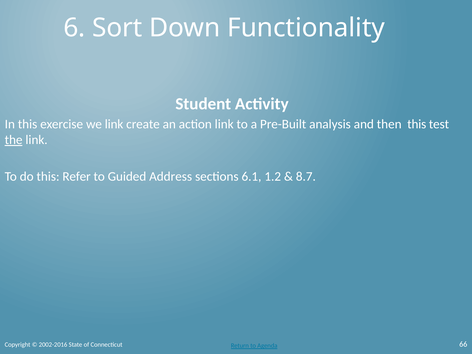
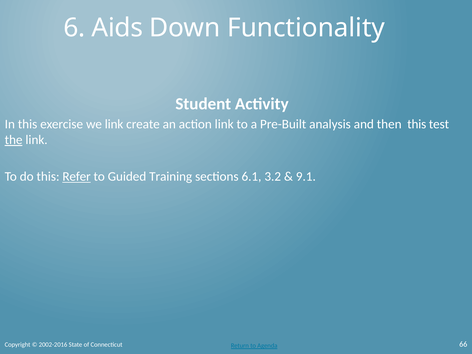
Sort: Sort -> Aids (117, 28)
Refer underline: none -> present (77, 177)
Address: Address -> Training (171, 177)
1.2: 1.2 -> 3.2 (273, 177)
8.7: 8.7 -> 9.1 (306, 177)
